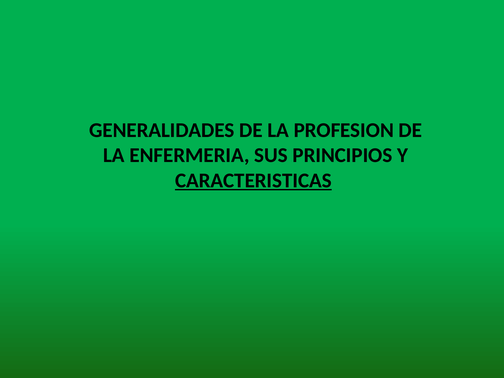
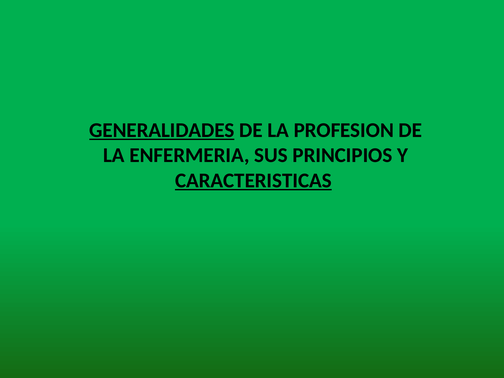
GENERALIDADES underline: none -> present (162, 130)
